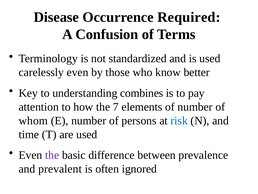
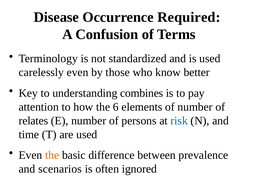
7: 7 -> 6 (116, 107)
whom: whom -> relates (33, 120)
the colour: purple -> orange (52, 155)
prevalent: prevalent -> scenarios (60, 168)
